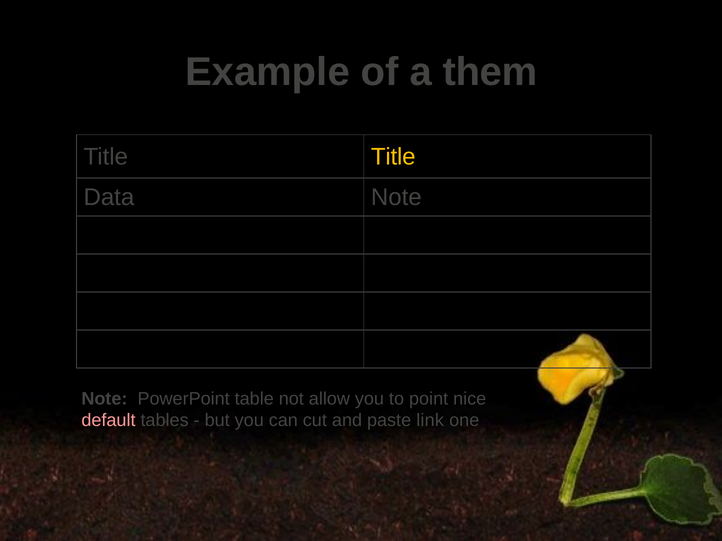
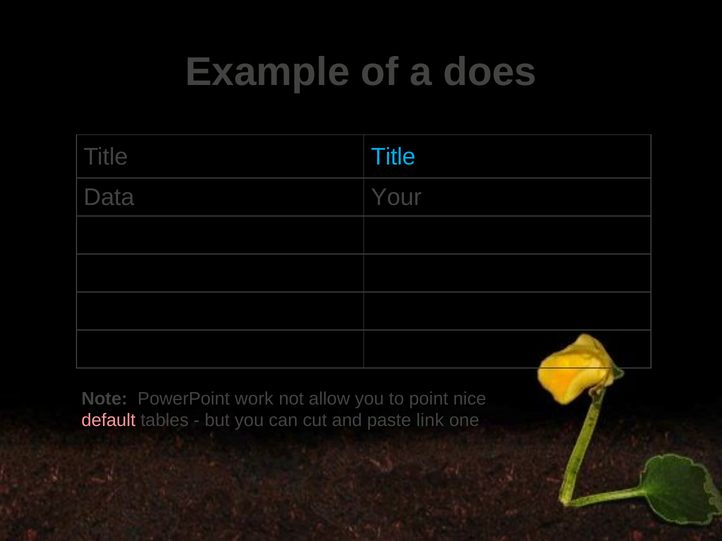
them: them -> does (490, 72)
Title colour: yellow -> light blue (393, 157)
Data Note: Note -> Your (396, 198)
table: table -> work (254, 399)
